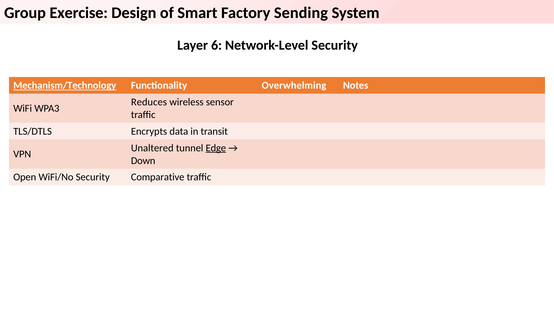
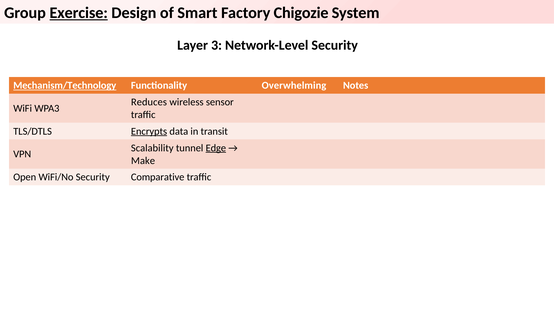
Exercise underline: none -> present (79, 13)
Sending: Sending -> Chigozie (301, 13)
6: 6 -> 3 (216, 45)
Encrypts underline: none -> present (149, 131)
Unaltered: Unaltered -> Scalability (152, 148)
Down: Down -> Make (143, 160)
